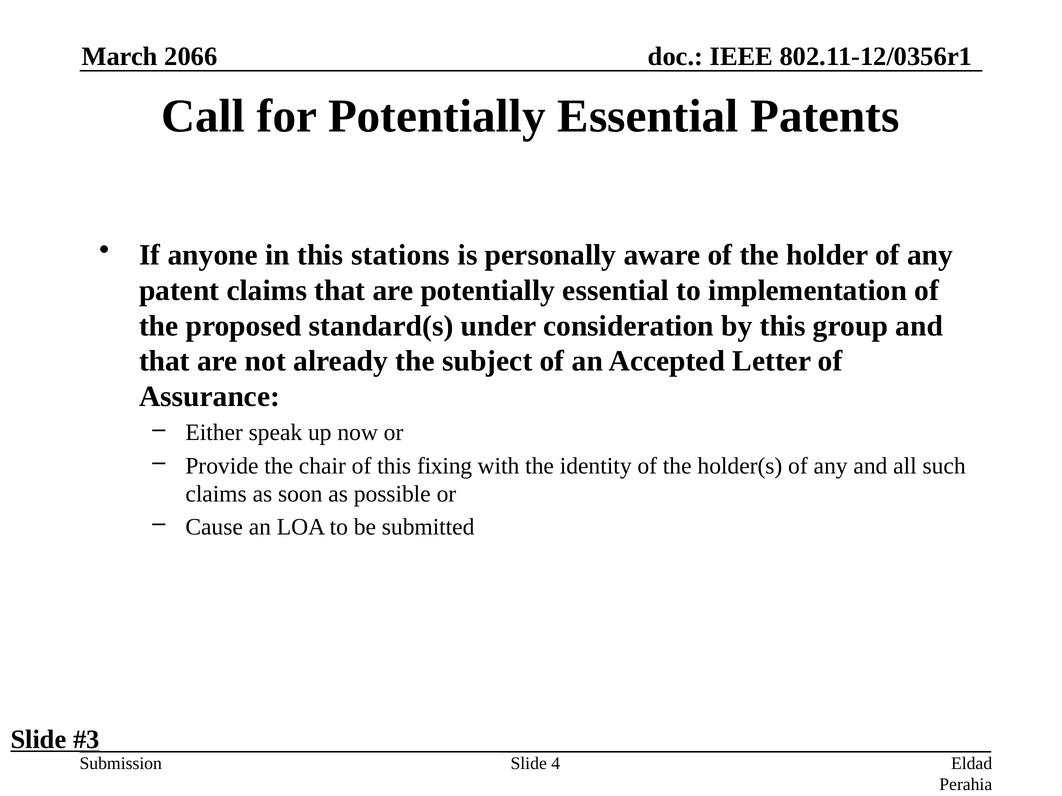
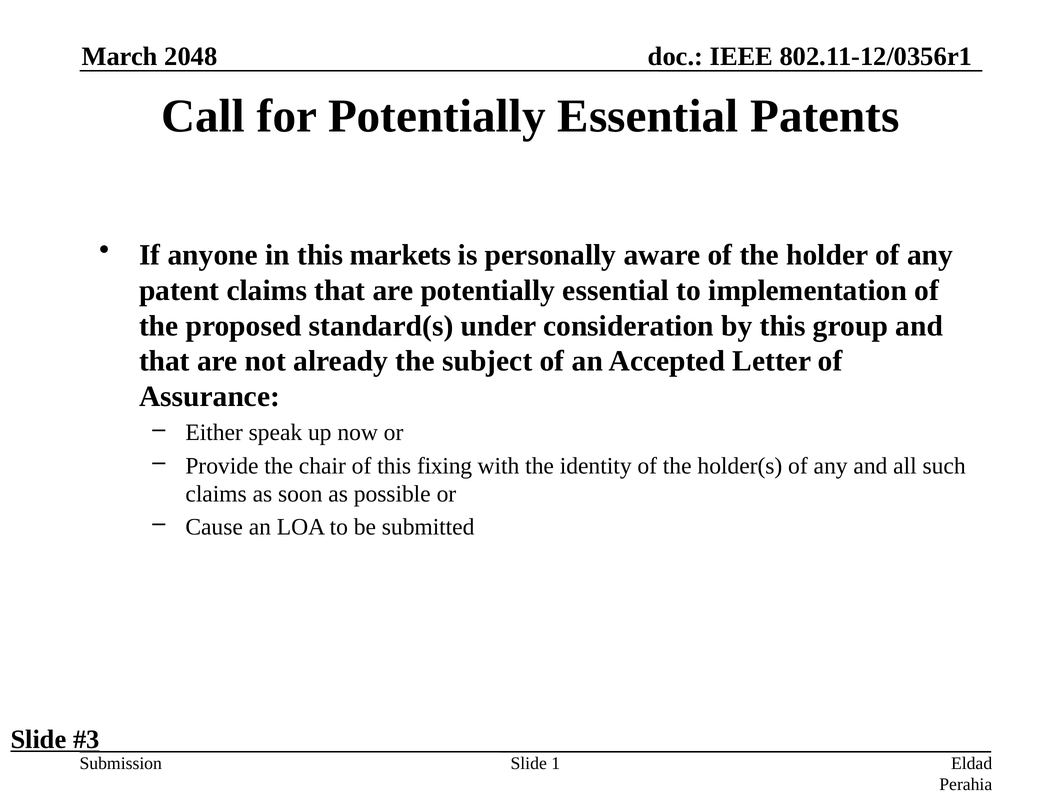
2066: 2066 -> 2048 (191, 57)
stations: stations -> markets (401, 255)
4: 4 -> 1 (556, 764)
